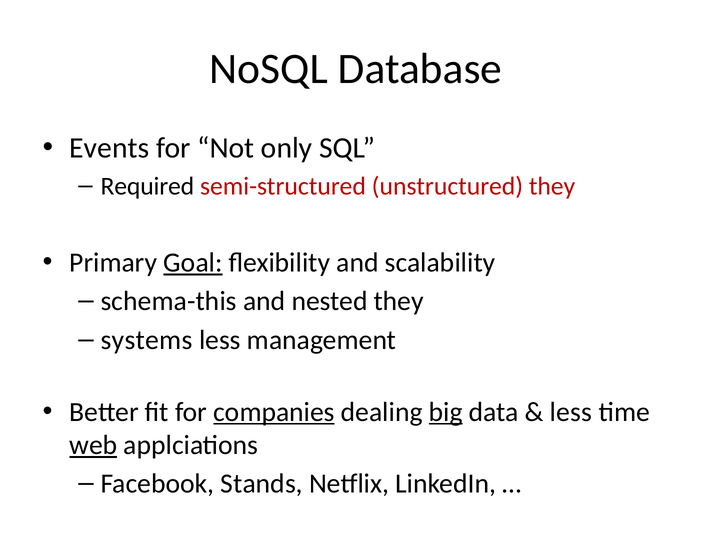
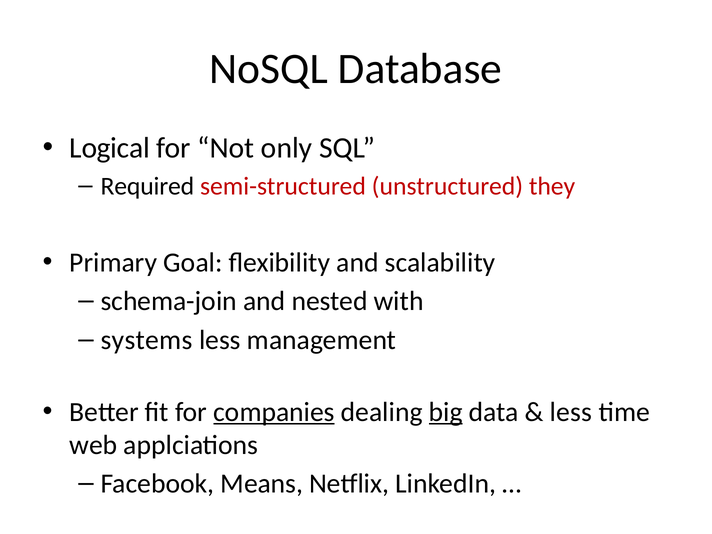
Events: Events -> Logical (110, 148)
Goal underline: present -> none (193, 263)
schema-this: schema-this -> schema-join (169, 301)
nested they: they -> with (399, 301)
web underline: present -> none (93, 445)
Stands: Stands -> Means (262, 484)
